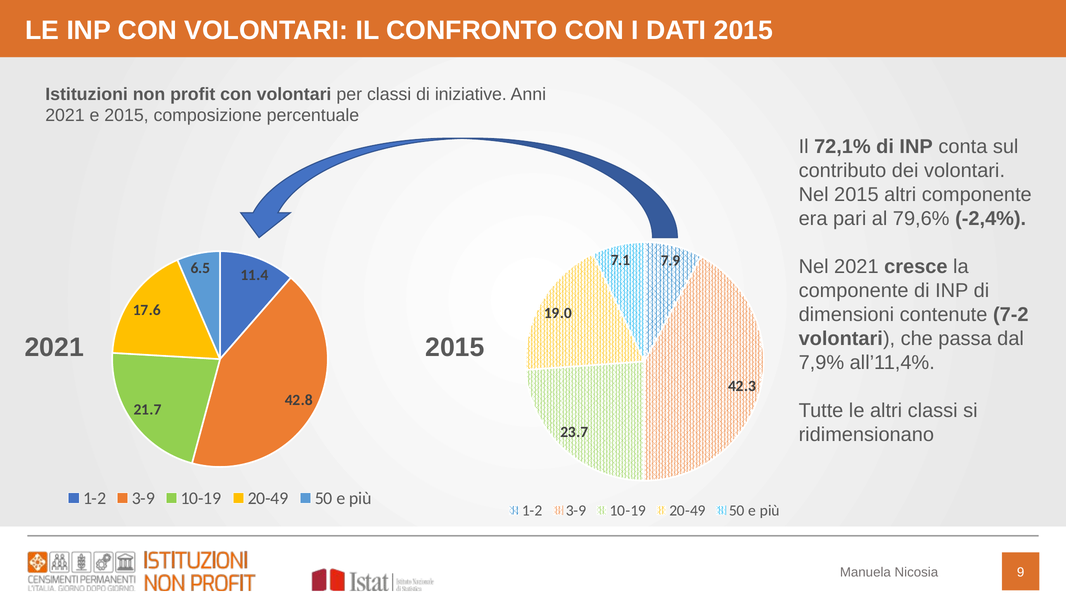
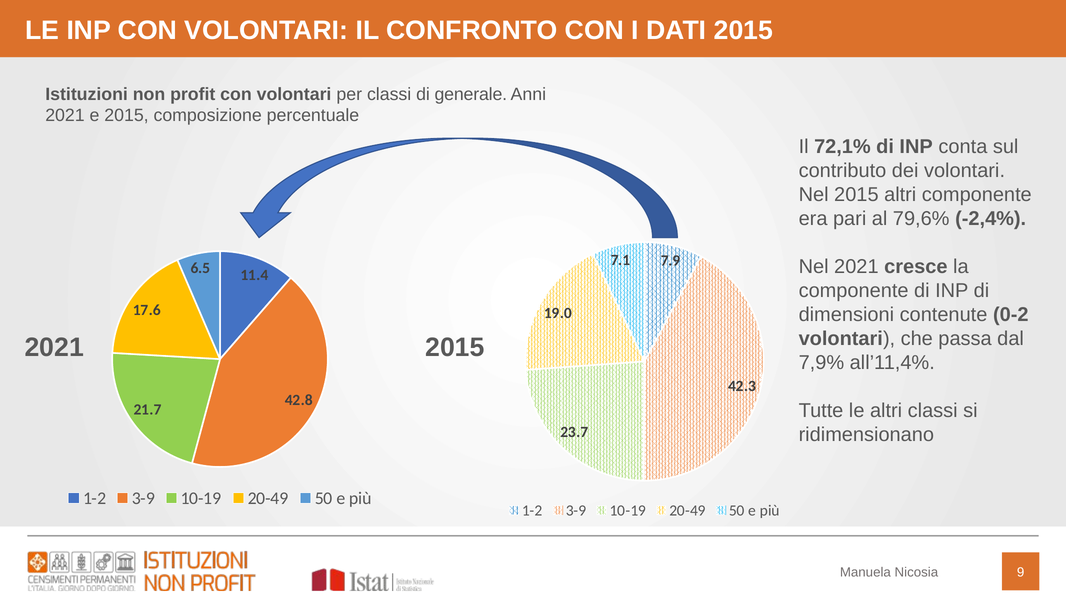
iniziative: iniziative -> generale (471, 94)
7-2: 7-2 -> 0-2 (1011, 315)
